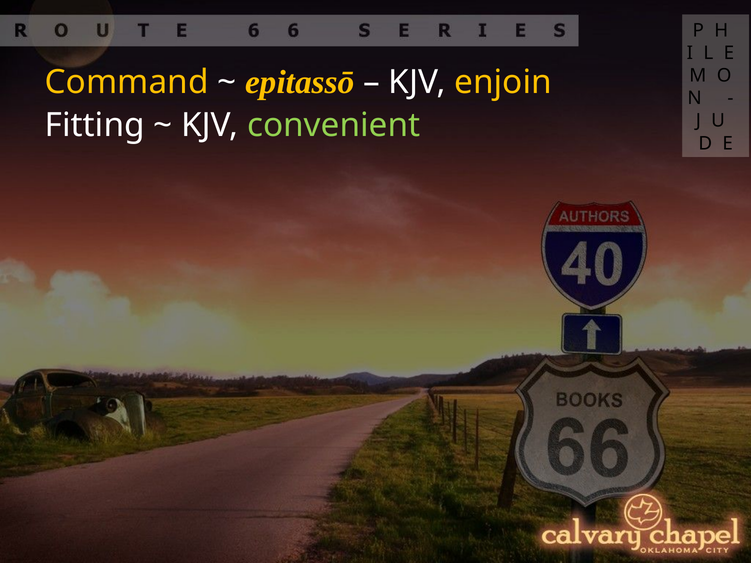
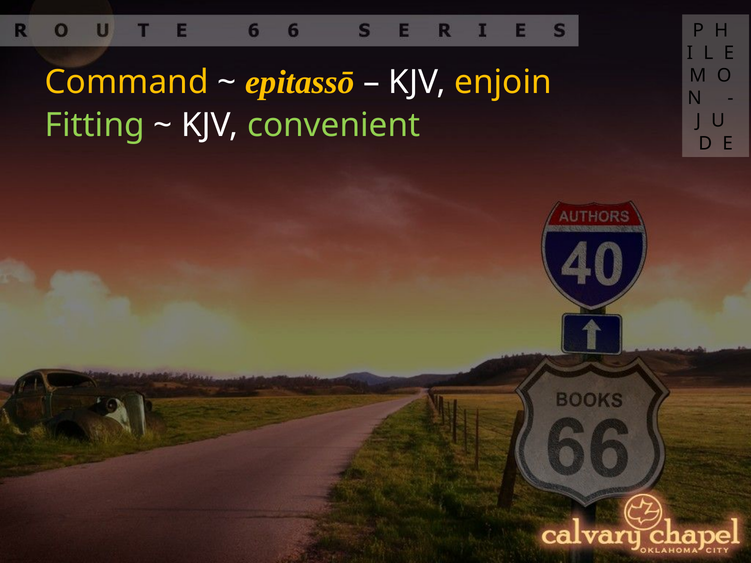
Fitting colour: white -> light green (95, 125)
